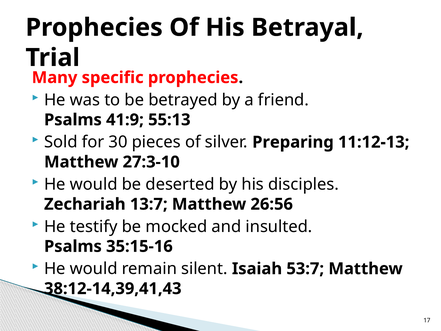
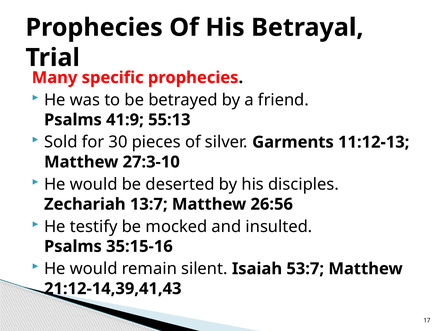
Preparing: Preparing -> Garments (293, 142)
38:12-14,39,41,43: 38:12-14,39,41,43 -> 21:12-14,39,41,43 (113, 288)
